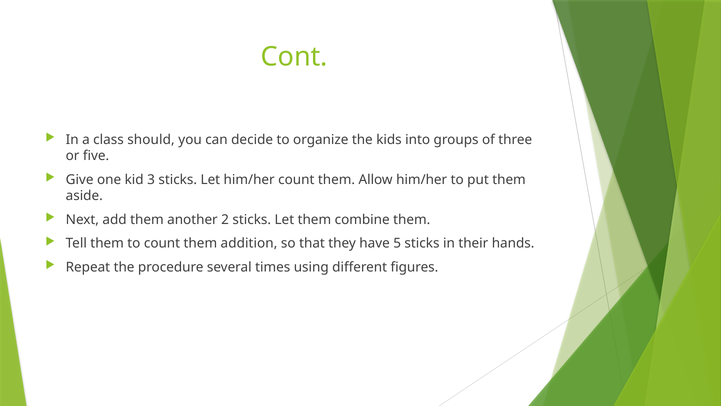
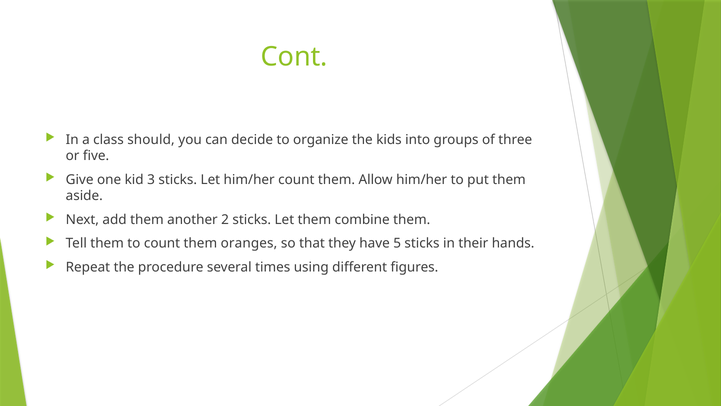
addition: addition -> oranges (249, 243)
